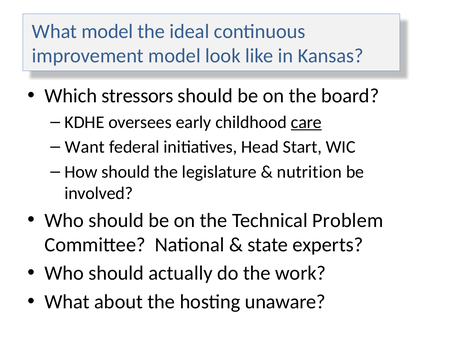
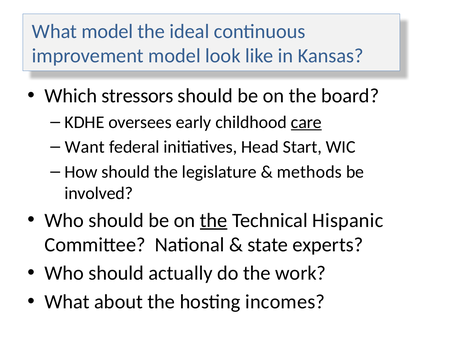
nutrition: nutrition -> methods (309, 172)
the underline: none -> present (214, 220)
Problem: Problem -> Hispanic (348, 220)
unaware: unaware -> incomes (285, 302)
